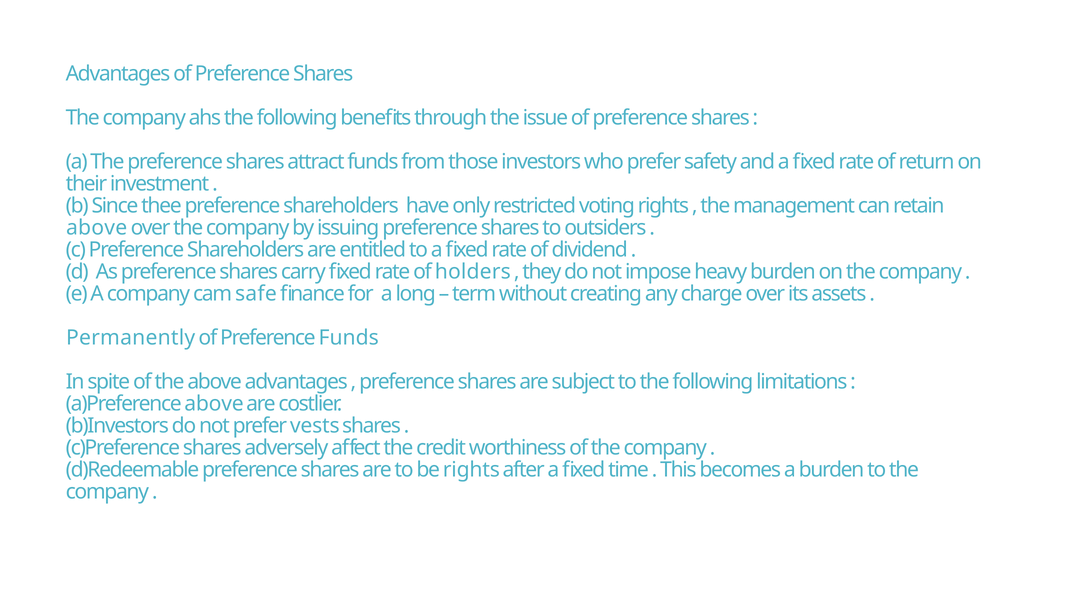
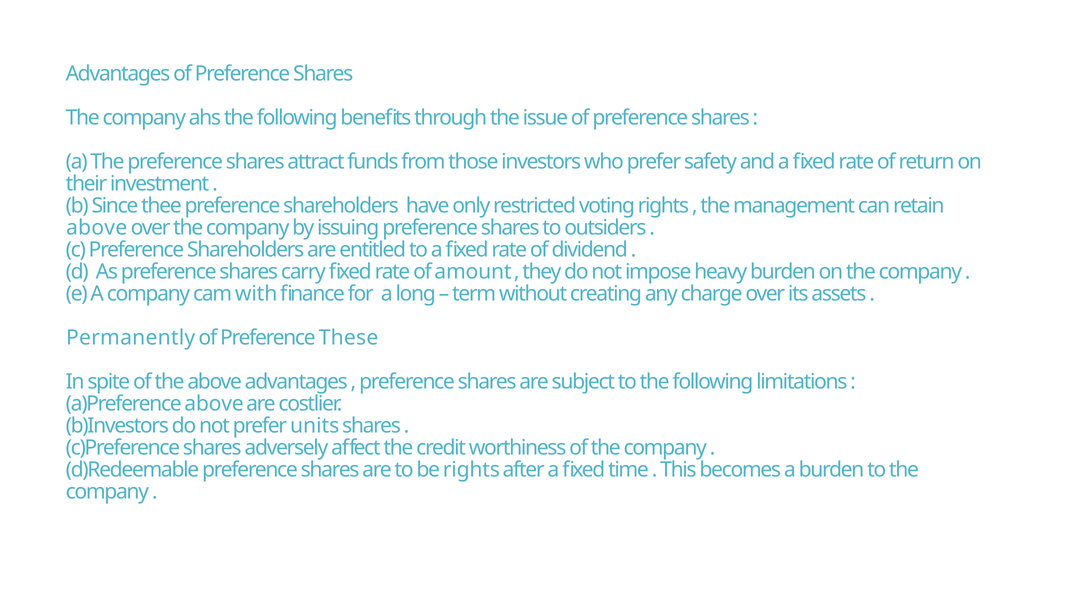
holders: holders -> amount (473, 272)
safe: safe -> with (256, 294)
Preference Funds: Funds -> These (349, 337)
vests: vests -> units (315, 425)
